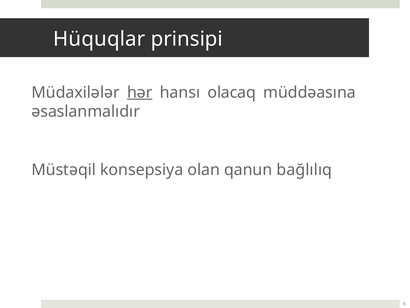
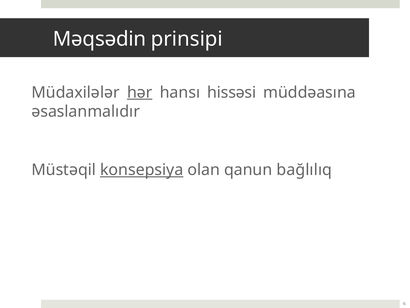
Hüquqlar: Hüquqlar -> Məqsədin (100, 39)
olacaq: olacaq -> hissəsi (232, 92)
konsepsiya underline: none -> present (142, 170)
